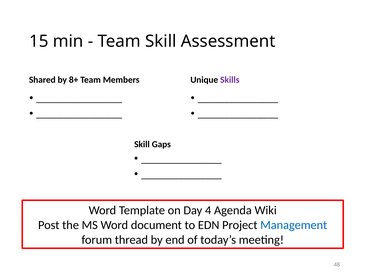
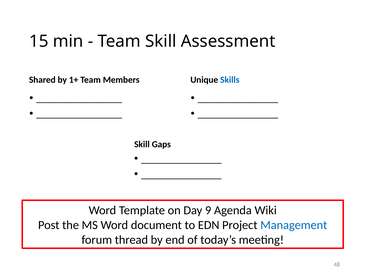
8+: 8+ -> 1+ (74, 80)
Skills colour: purple -> blue (230, 80)
4: 4 -> 9 (208, 210)
